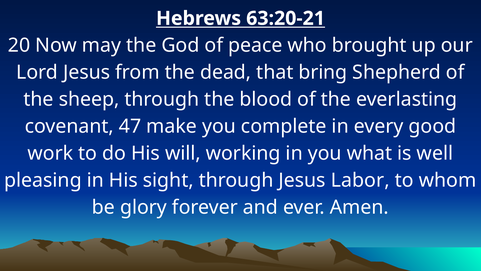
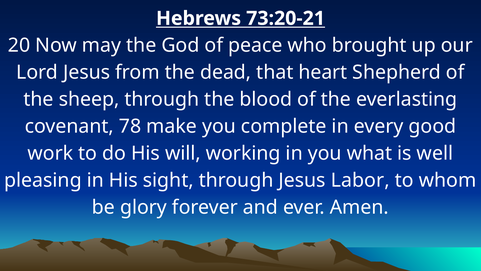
63:20-21: 63:20-21 -> 73:20-21 (286, 18)
bring: bring -> heart (323, 72)
47: 47 -> 78 (130, 126)
